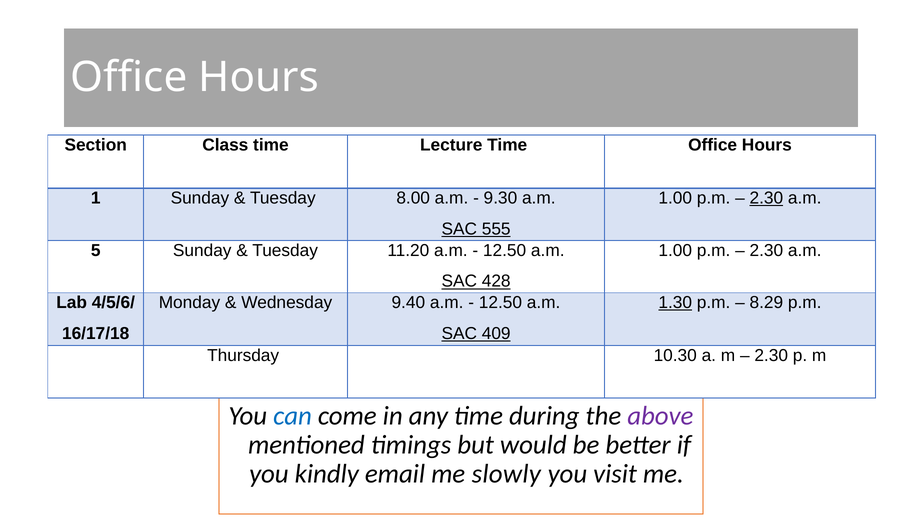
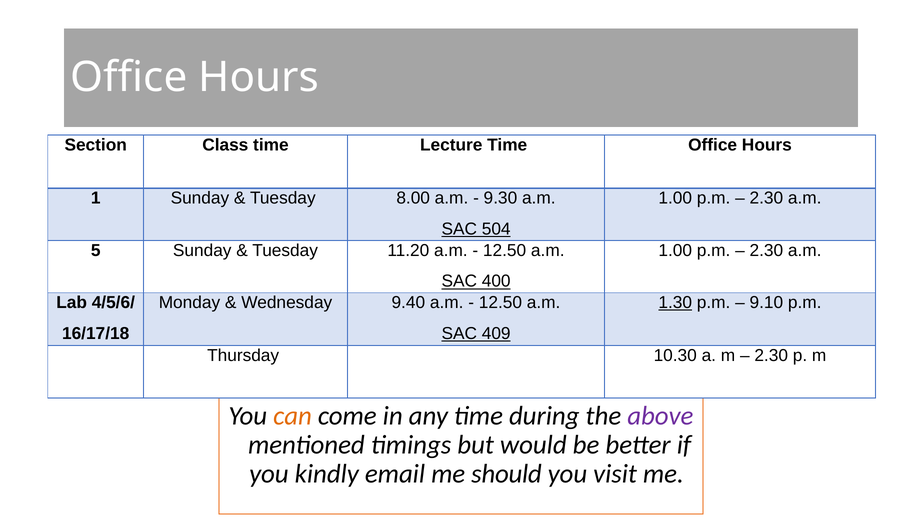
2.30 underline: present -> none (766, 198)
555: 555 -> 504 (496, 229)
428: 428 -> 400 (496, 282)
8.29: 8.29 -> 9.10 (766, 303)
can colour: blue -> orange (293, 416)
slowly: slowly -> should (507, 474)
